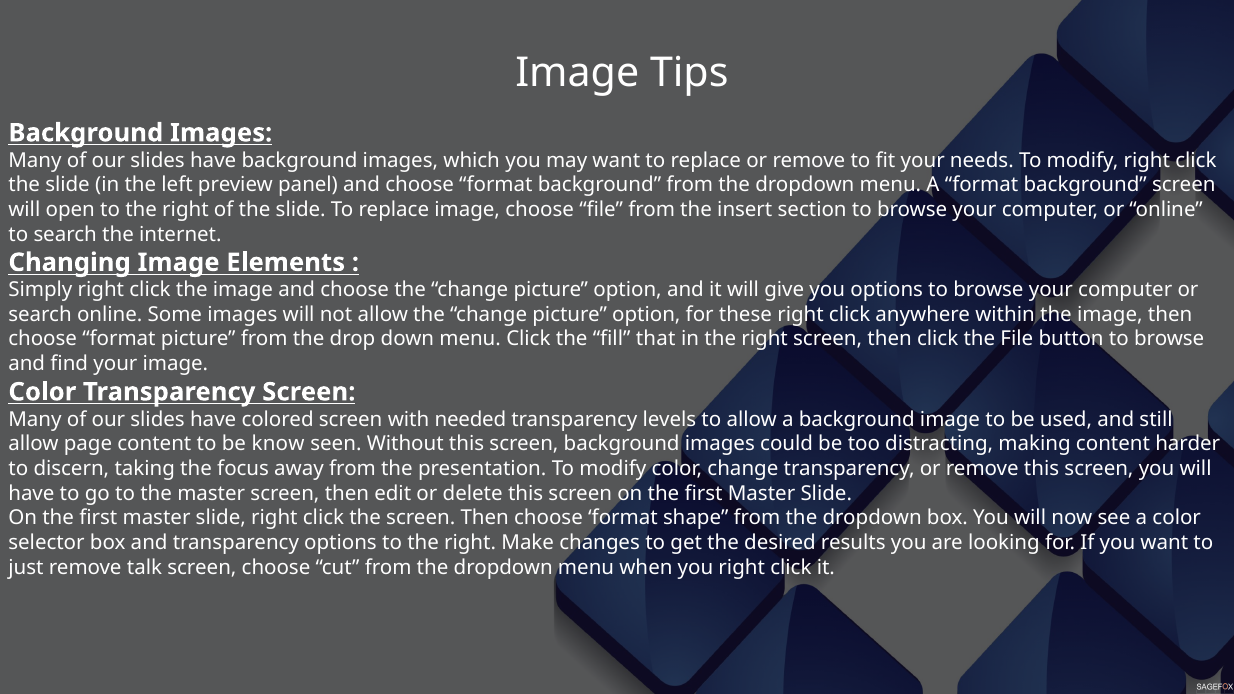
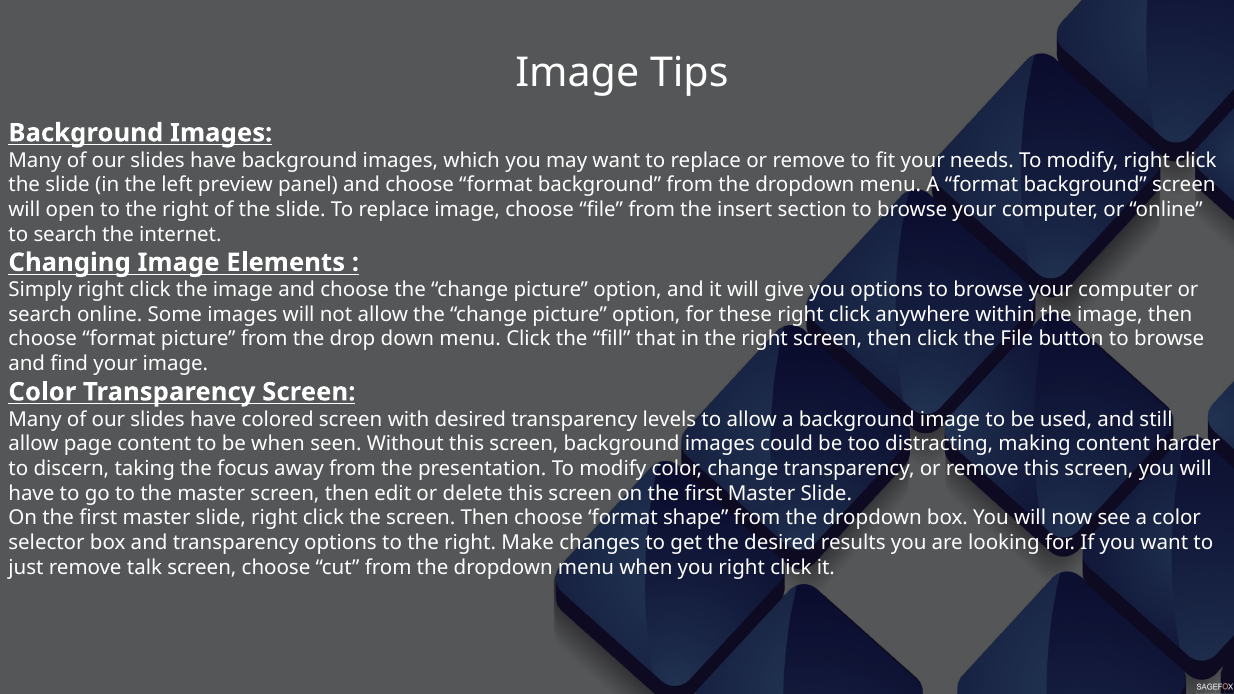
with needed: needed -> desired (470, 419)
be know: know -> when (278, 444)
